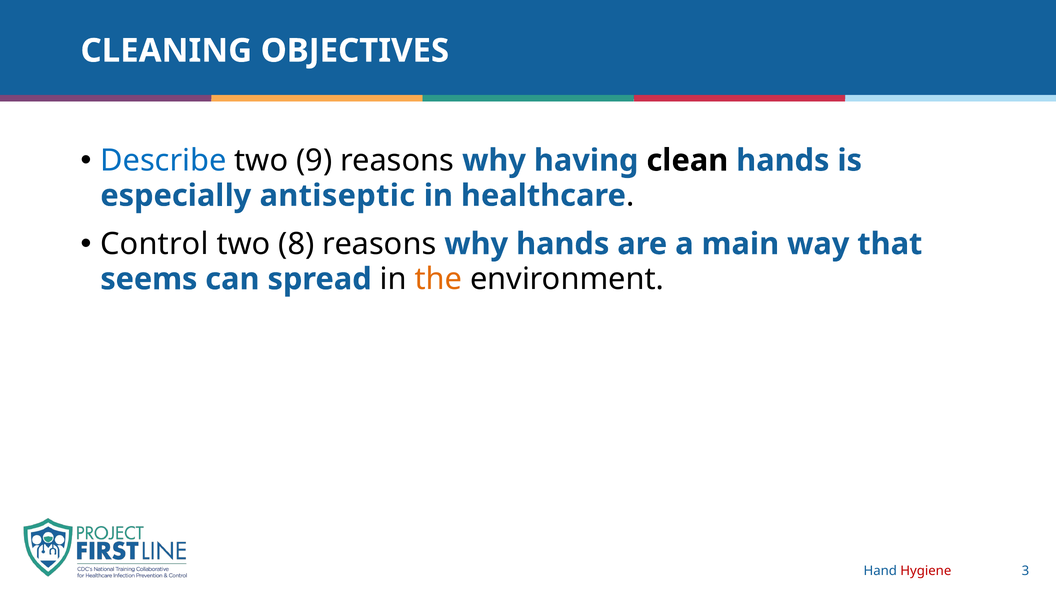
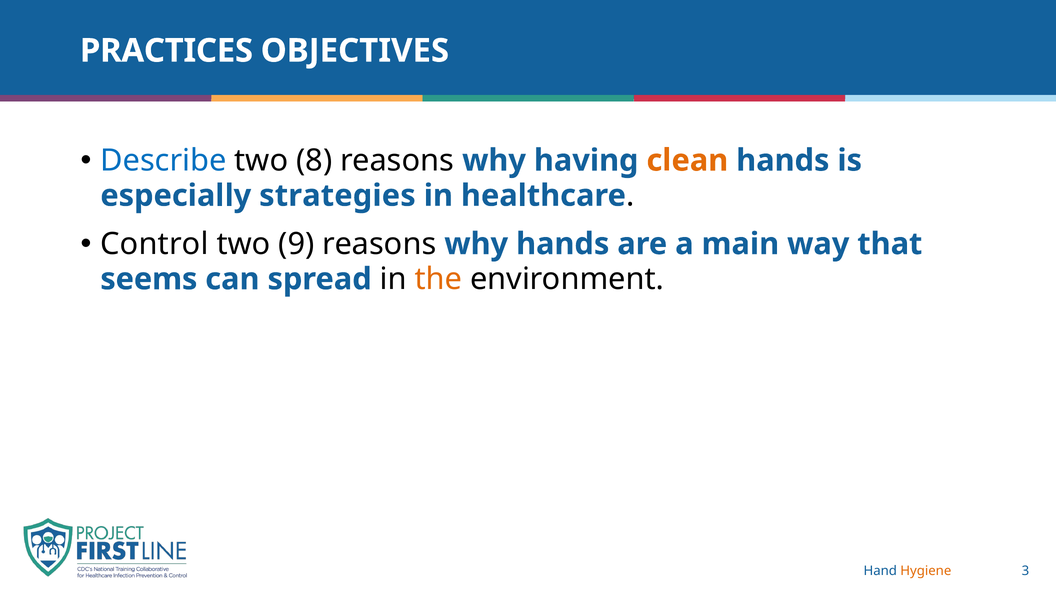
CLEANING: CLEANING -> PRACTICES (166, 51)
9: 9 -> 8 (314, 160)
clean colour: black -> orange (687, 160)
antiseptic: antiseptic -> strategies (337, 196)
8: 8 -> 9 (296, 244)
Hygiene colour: red -> orange (926, 571)
